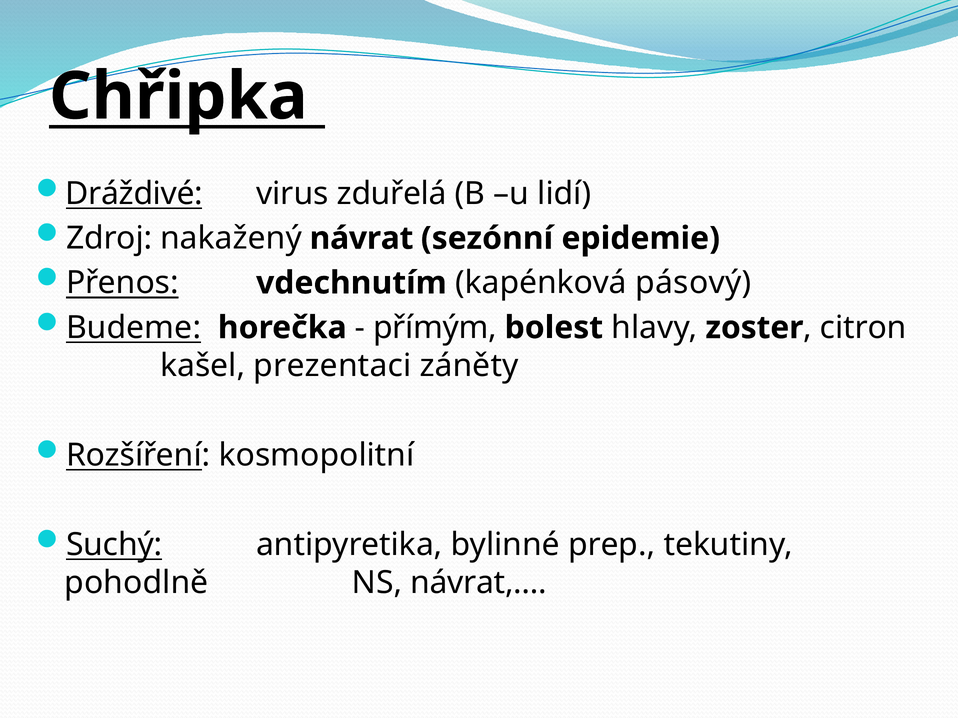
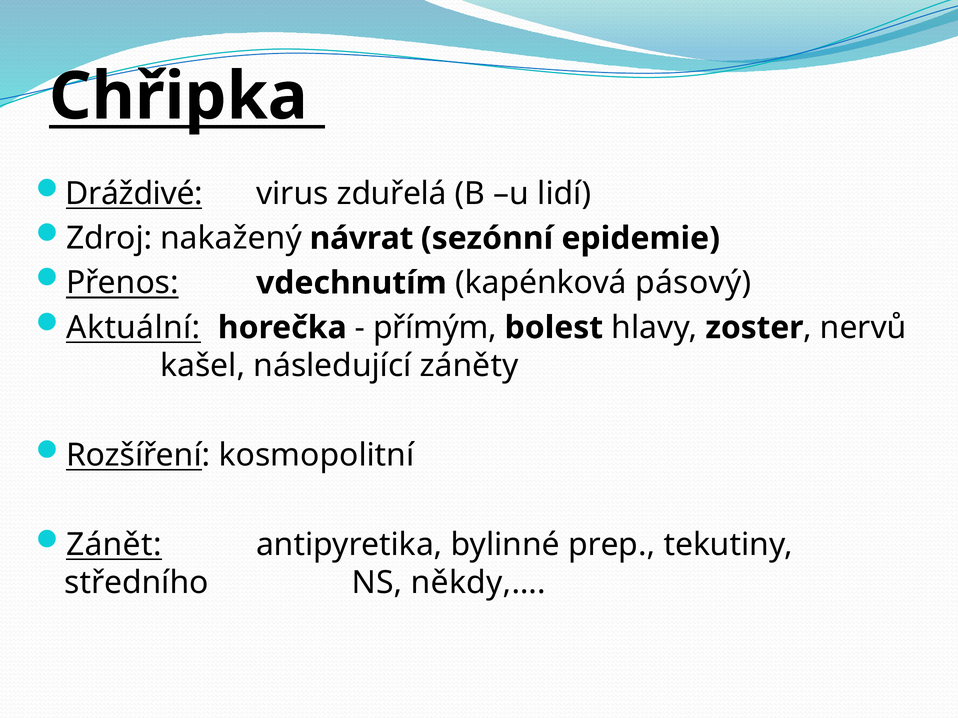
Budeme: Budeme -> Aktuální (133, 328)
citron: citron -> nervů (863, 328)
prezentaci: prezentaci -> následující (333, 366)
Suchý: Suchý -> Zánět (114, 545)
pohodlně: pohodlně -> středního (136, 583)
návrat,…: návrat,… -> někdy,… (478, 583)
